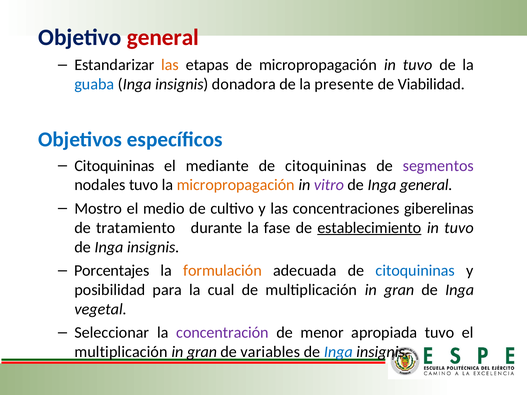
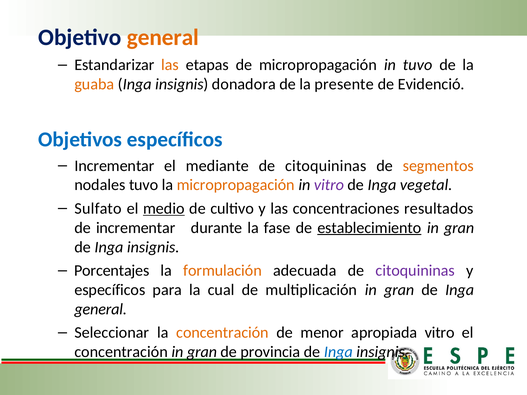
general colour: red -> orange (163, 38)
guaba colour: blue -> orange (94, 84)
Viabilidad: Viabilidad -> Evidenció (431, 84)
Citoquininas: Citoquininas -> Incrementar (115, 166)
segmentos colour: purple -> orange (438, 166)
Inga general: general -> vegetal (426, 185)
Mostro: Mostro -> Sulfato (98, 209)
medio underline: none -> present (164, 209)
giberelinas: giberelinas -> resultados (439, 209)
de tratamiento: tratamiento -> incrementar (136, 228)
tuvo: tuvo -> gran (459, 228)
citoquininas colour: blue -> purple (415, 271)
posibilidad: posibilidad -> específicos (110, 290)
vegetal: vegetal -> general (101, 309)
concentración colour: purple -> orange (222, 333)
apropiada tuvo: tuvo -> vitro (440, 333)
multiplicación: multiplicación -> concentración (121, 352)
variables: variables -> provincia (270, 352)
